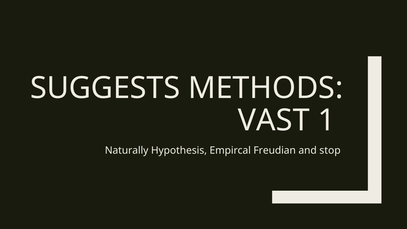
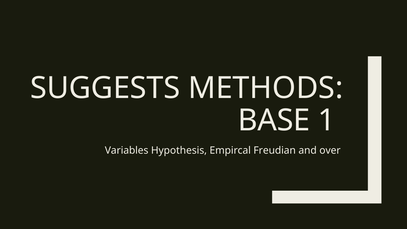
VAST: VAST -> BASE (274, 121)
Naturally: Naturally -> Variables (127, 151)
stop: stop -> over (330, 151)
